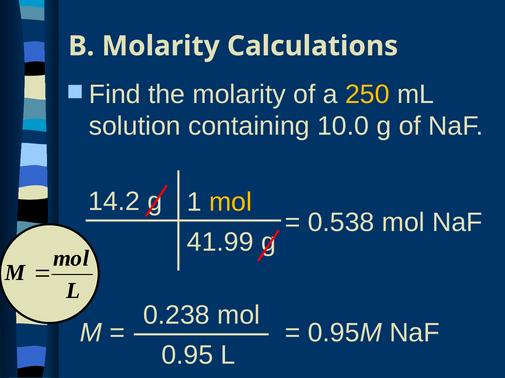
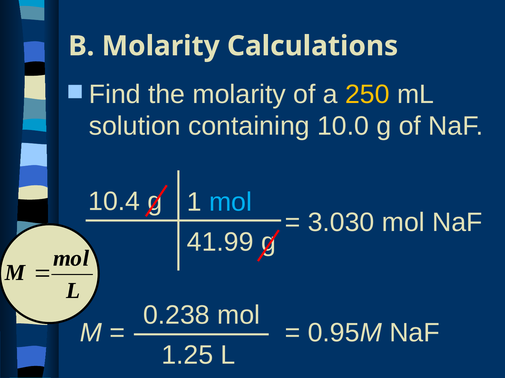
14.2: 14.2 -> 10.4 (114, 202)
mol colour: yellow -> light blue (231, 203)
0.538: 0.538 -> 3.030 (341, 223)
0.95: 0.95 -> 1.25 (187, 356)
